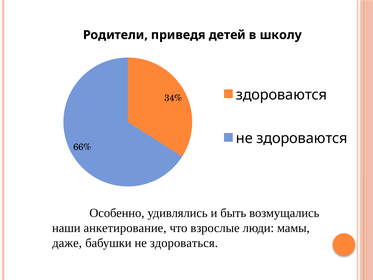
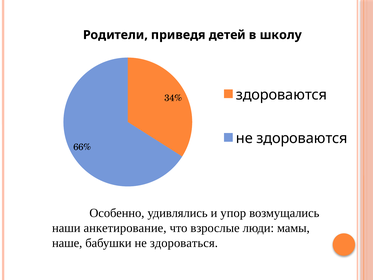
быть: быть -> упор (233, 213)
даже: даже -> наше (67, 243)
